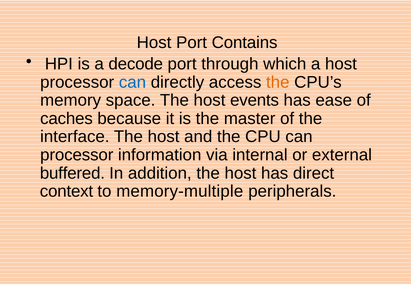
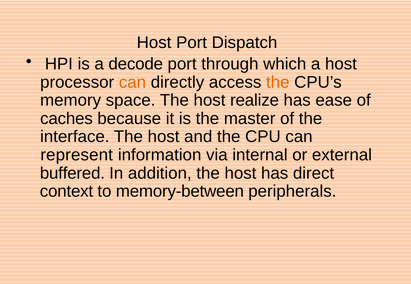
Contains: Contains -> Dispatch (245, 43)
can colour: blue -> orange (132, 82)
events: events -> realize (255, 101)
processor: processor -> represent (77, 155)
memory-multiple: memory-multiple -> memory-between (180, 192)
